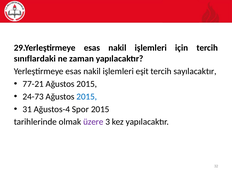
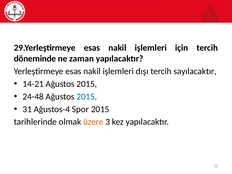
sınıflardaki: sınıflardaki -> döneminde (35, 59)
eşit: eşit -> dışı (142, 71)
77-21: 77-21 -> 14-21 (33, 84)
24-73: 24-73 -> 24-48 (33, 97)
üzere colour: purple -> orange (93, 122)
